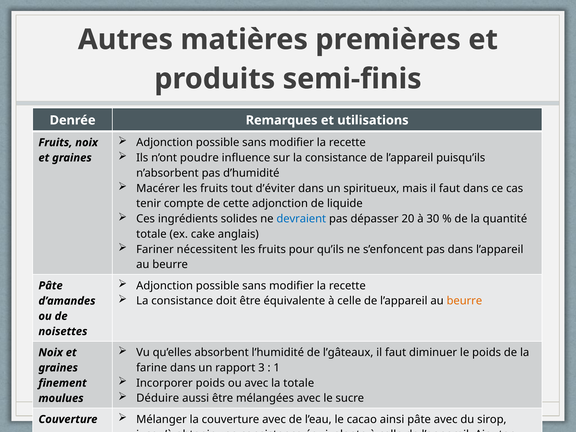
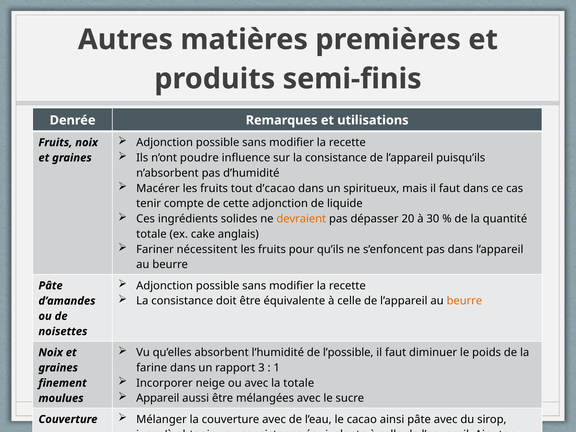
d’éviter: d’éviter -> d’cacao (275, 188)
devraient colour: blue -> orange (301, 219)
l’gâteaux: l’gâteaux -> l’possible (348, 352)
Incorporer poids: poids -> neige (210, 383)
Déduire: Déduire -> Appareil (158, 398)
